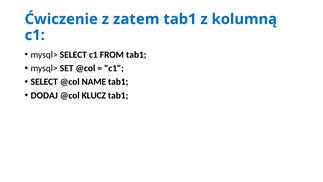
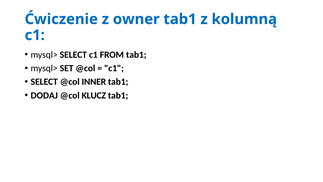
zatem: zatem -> owner (136, 19)
NAME: NAME -> INNER (94, 82)
